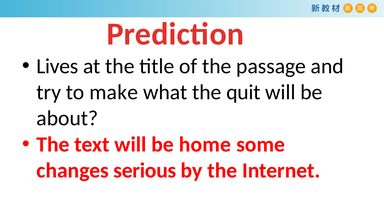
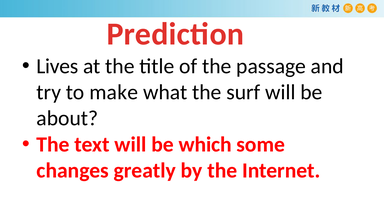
quit: quit -> surf (243, 92)
home: home -> which (205, 145)
serious: serious -> greatly (145, 171)
